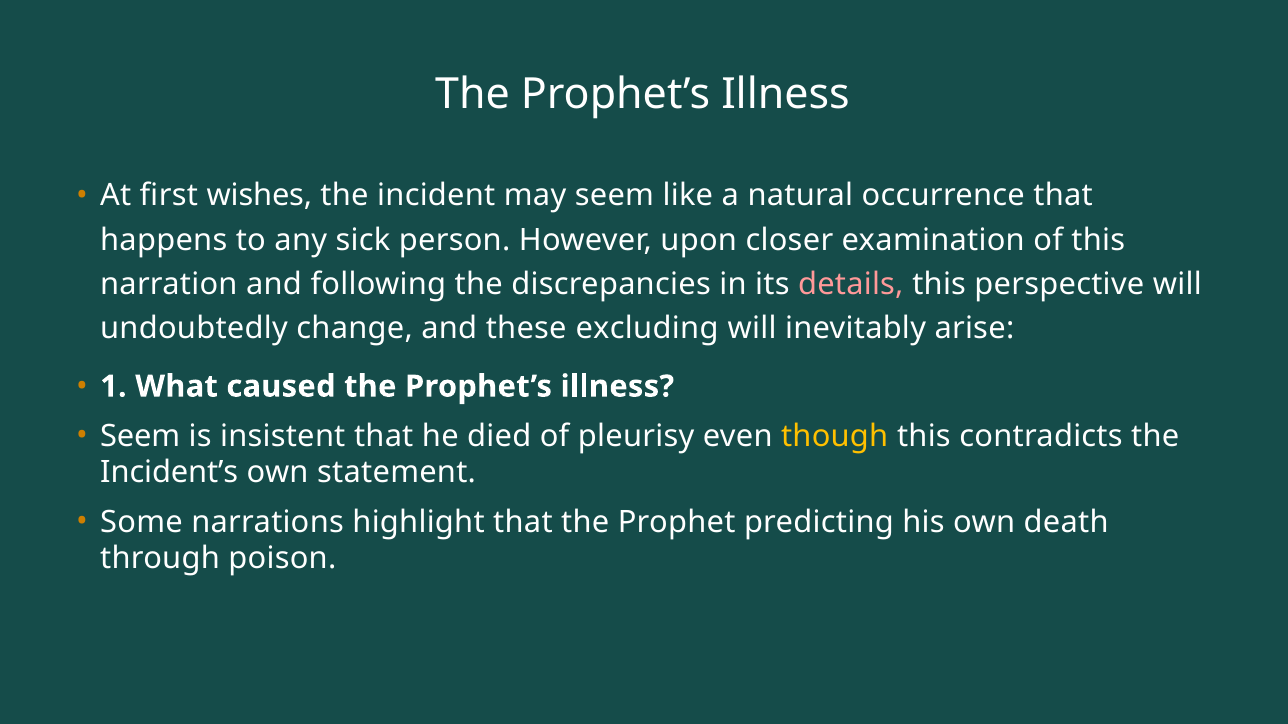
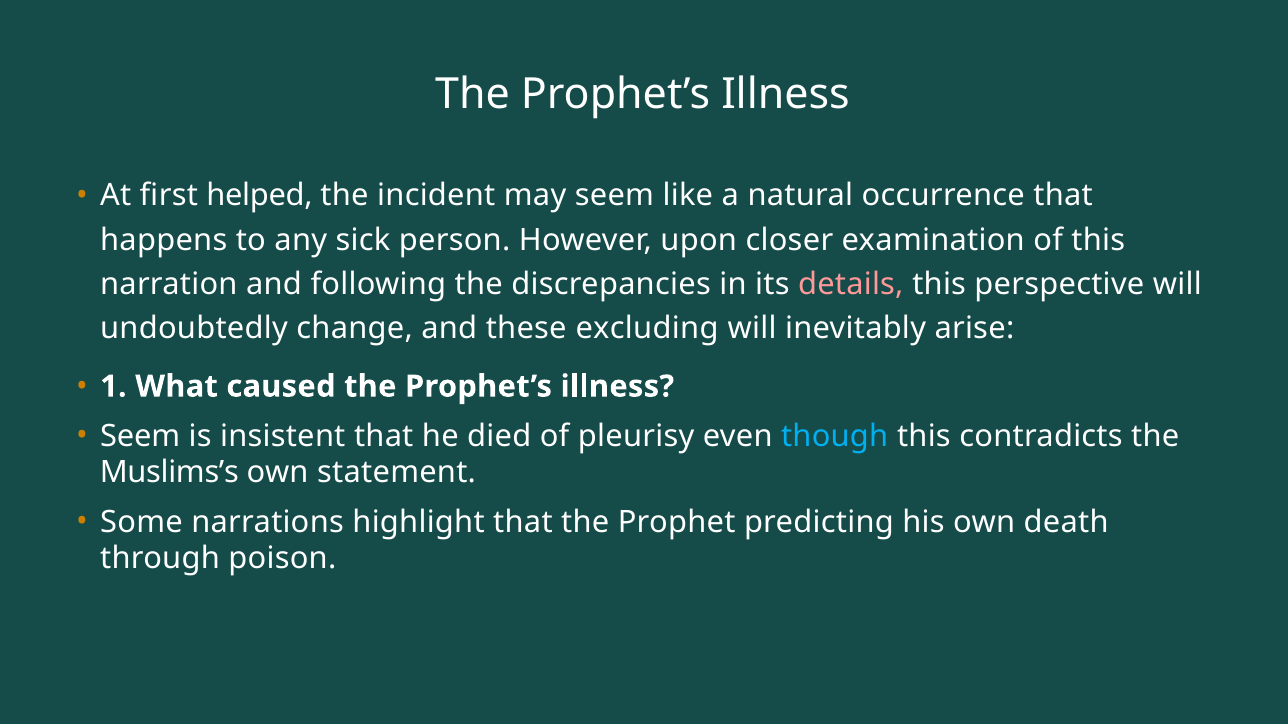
wishes: wishes -> helped (259, 196)
though colour: yellow -> light blue (835, 436)
Incident’s: Incident’s -> Muslims’s (169, 473)
